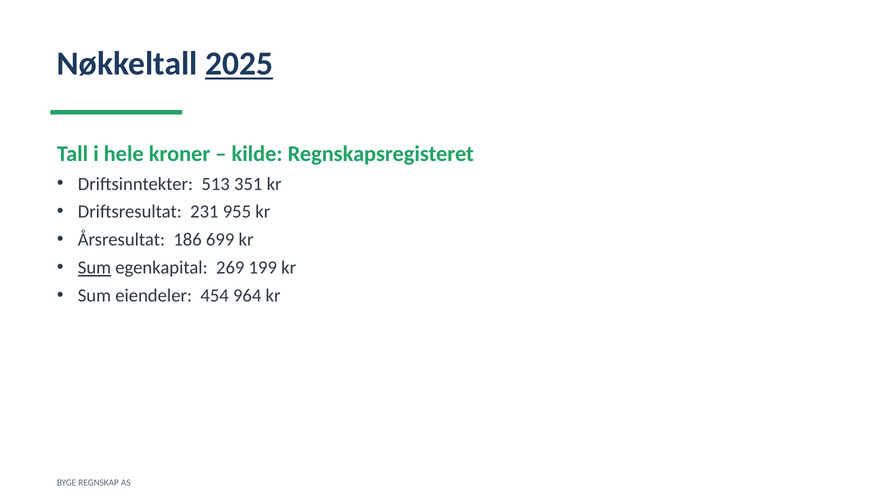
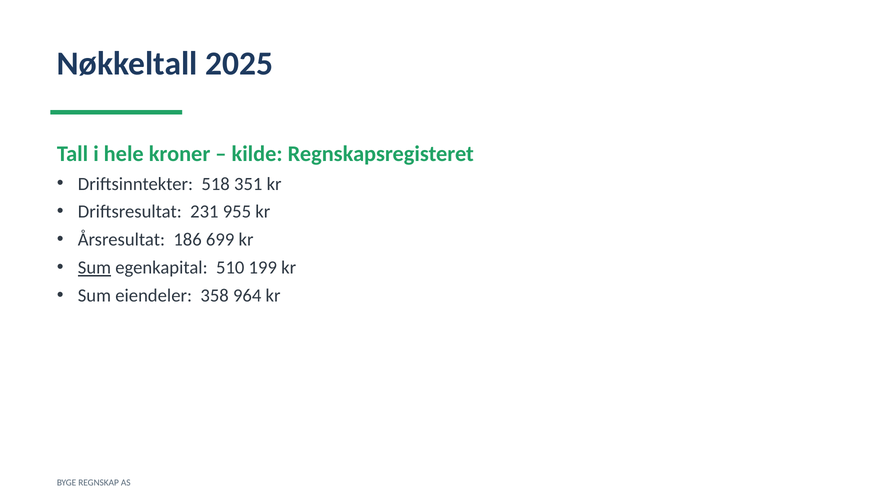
2025 underline: present -> none (239, 64)
513: 513 -> 518 (216, 184)
269: 269 -> 510 (230, 268)
454: 454 -> 358 (215, 296)
